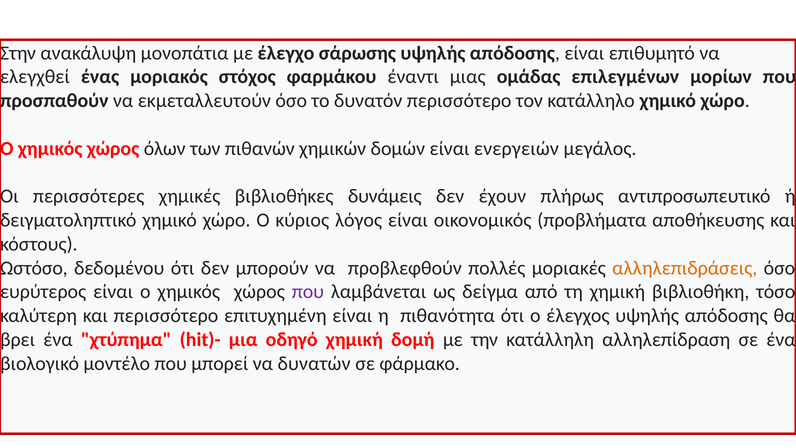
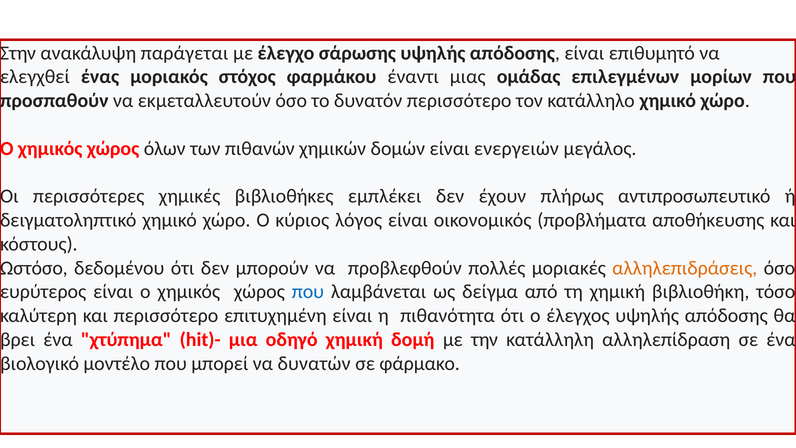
μονοπάτια: μονοπάτια -> παράγεται (185, 53)
δυνάμεις: δυνάμεις -> εμπλέκει (385, 196)
που colour: purple -> blue (308, 292)
